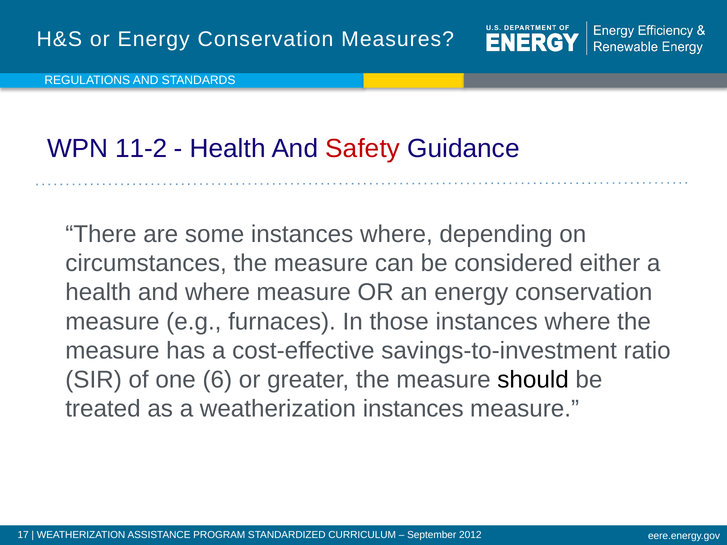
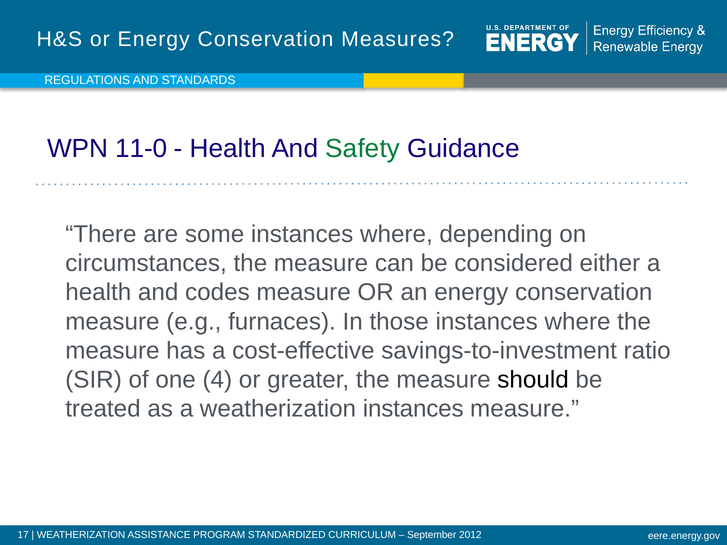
11-2: 11-2 -> 11-0 (141, 149)
Safety colour: red -> green (363, 149)
and where: where -> codes (217, 293)
6: 6 -> 4 (217, 380)
